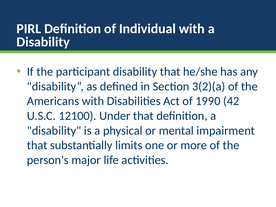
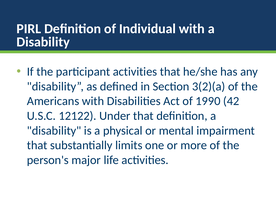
participant disability: disability -> activities (135, 72)
12100: 12100 -> 12122 (78, 116)
